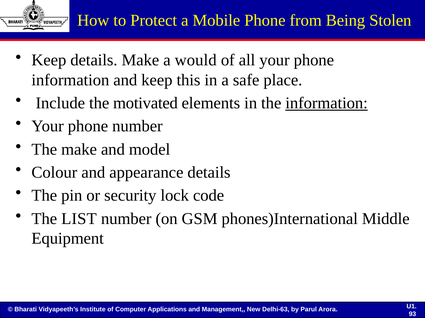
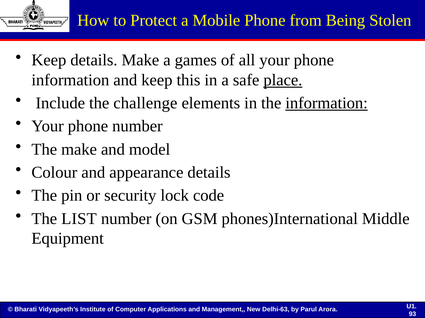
would: would -> games (196, 60)
place underline: none -> present (283, 80)
motivated: motivated -> challenge (145, 103)
